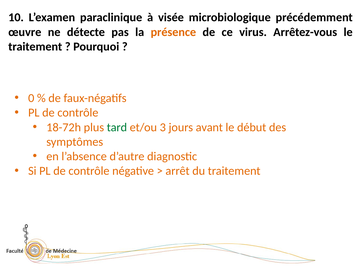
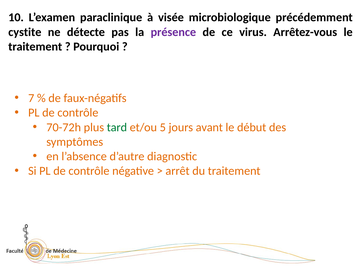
œuvre: œuvre -> cystite (25, 32)
présence colour: orange -> purple (173, 32)
0: 0 -> 7 (31, 98)
18-72h: 18-72h -> 70-72h (64, 127)
3: 3 -> 5 (163, 127)
